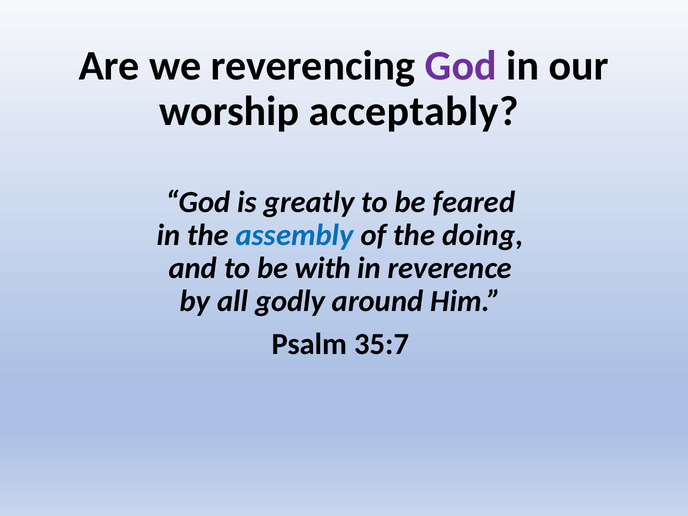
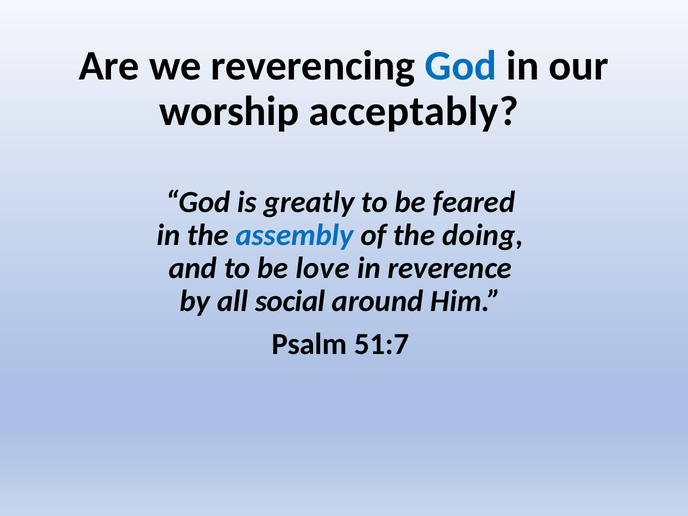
God colour: purple -> blue (461, 66)
with: with -> love (323, 268)
godly: godly -> social (290, 301)
35:7: 35:7 -> 51:7 (382, 344)
